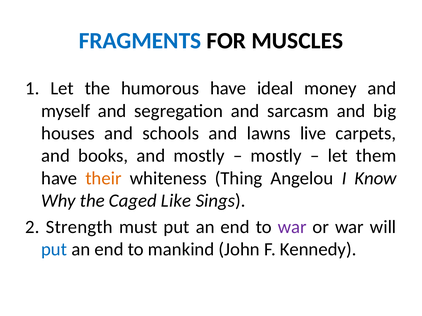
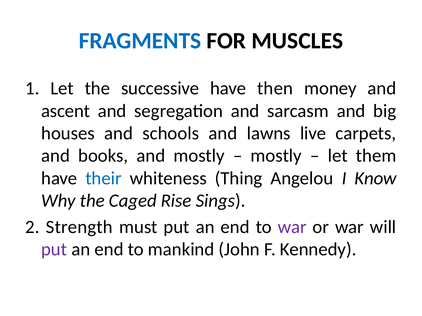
humorous: humorous -> successive (160, 89)
ideal: ideal -> then (275, 89)
myself: myself -> ascent (66, 111)
their colour: orange -> blue (104, 179)
Like: Like -> Rise (176, 201)
put colour: blue -> purple (54, 250)
